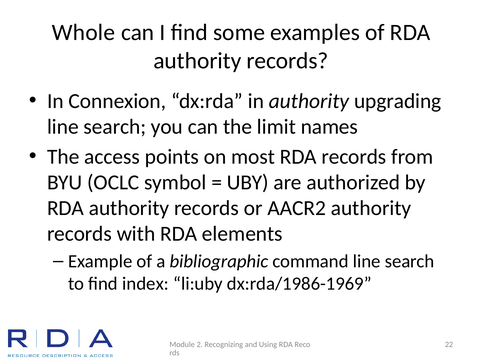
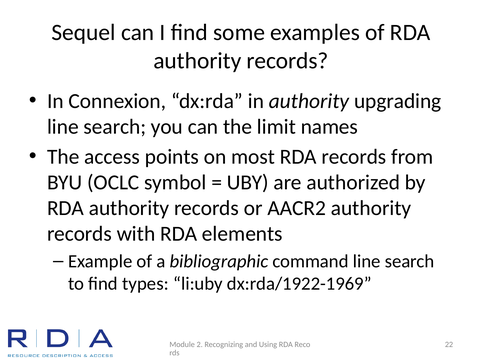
Whole: Whole -> Sequel (84, 33)
index: index -> types (145, 284)
dx:rda/1986-1969: dx:rda/1986-1969 -> dx:rda/1922-1969 (299, 284)
